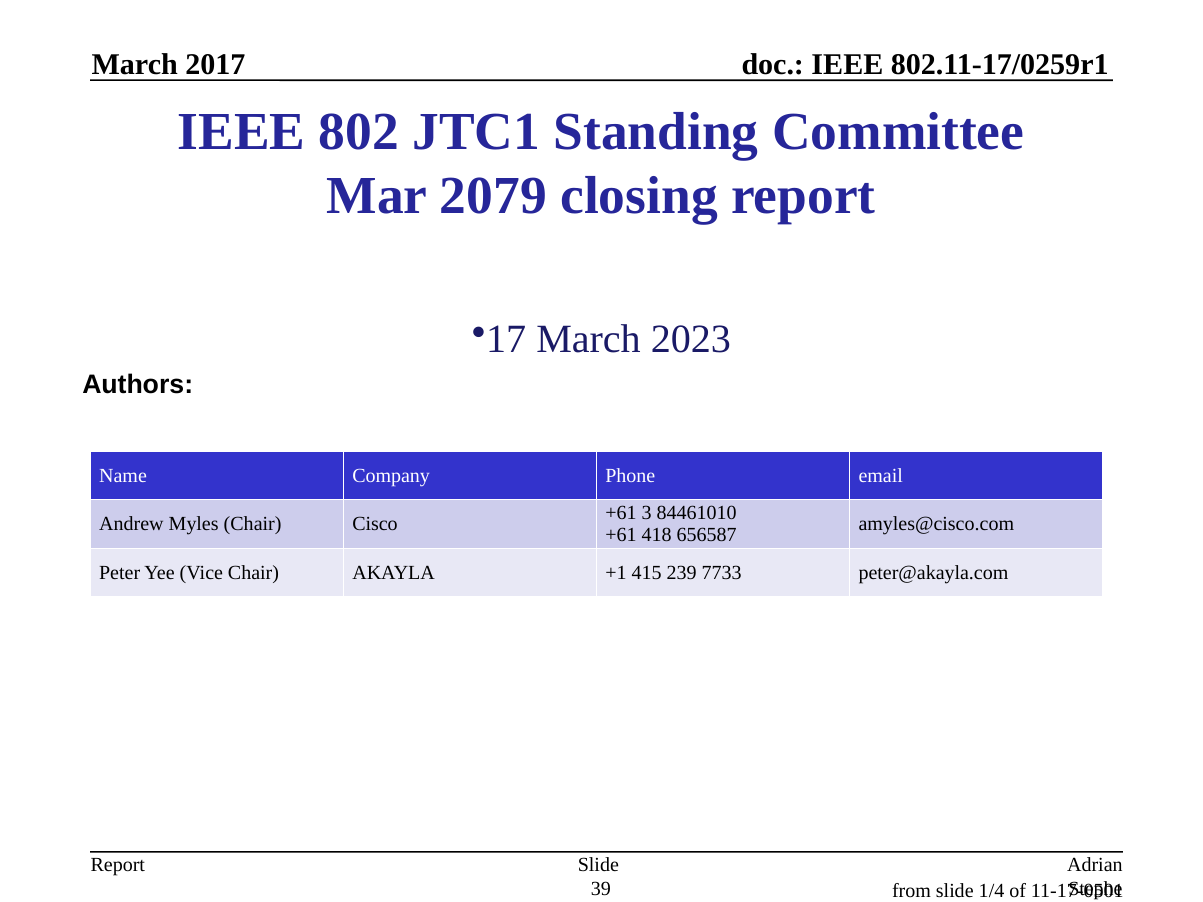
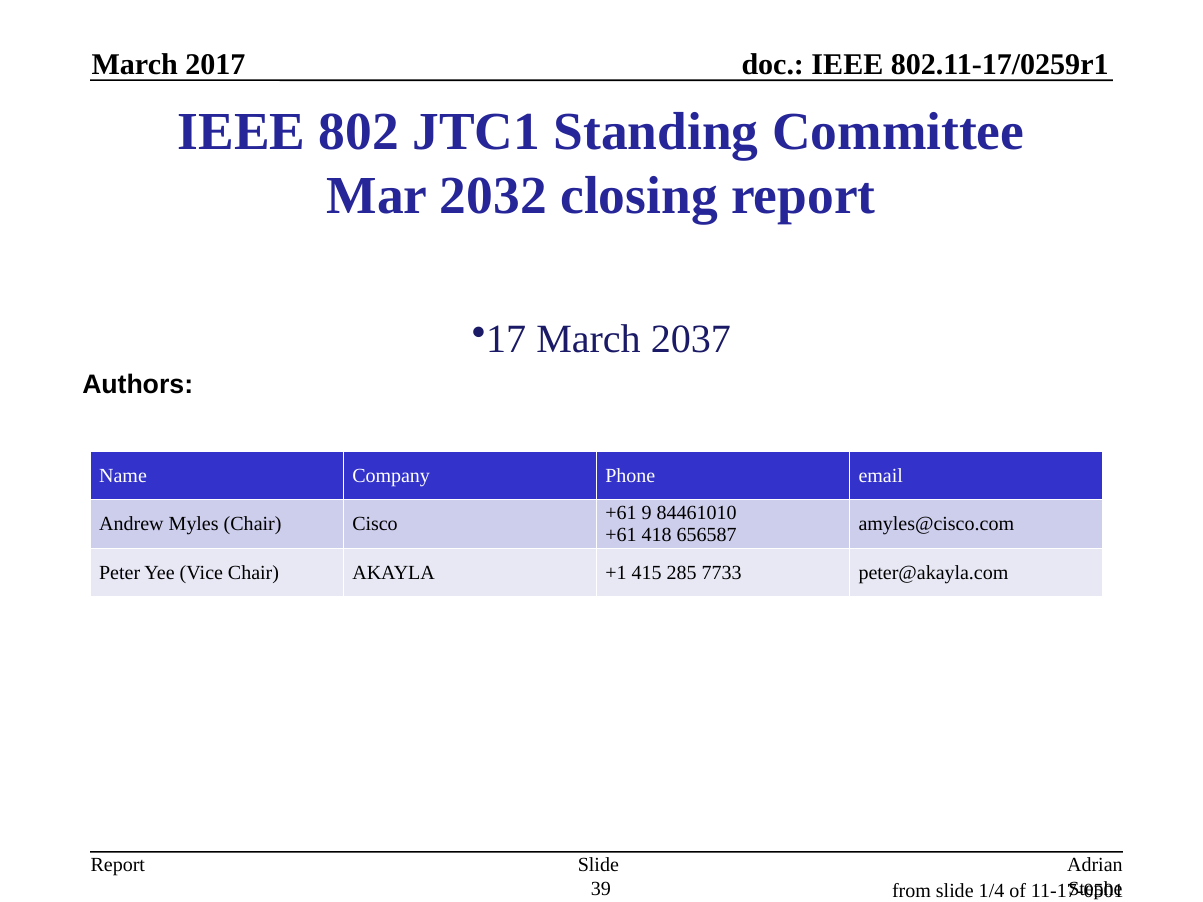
2079: 2079 -> 2032 (493, 196)
2023: 2023 -> 2037 (691, 340)
3: 3 -> 9 (647, 513)
239: 239 -> 285 (682, 573)
